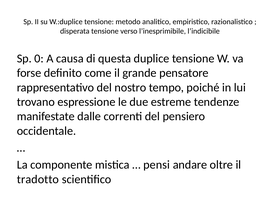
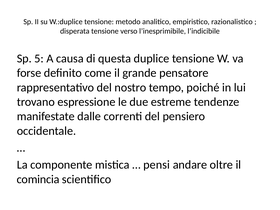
0: 0 -> 5 (39, 58)
tradotto: tradotto -> comincia (38, 179)
